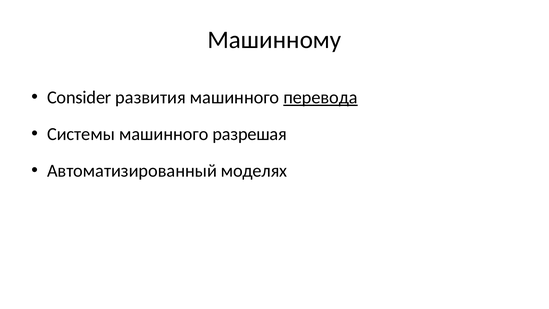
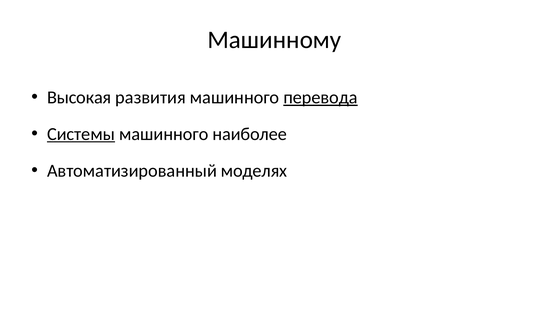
Consider: Consider -> Высокая (79, 97)
Системы underline: none -> present (81, 134)
разрешая: разрешая -> наиболее (250, 134)
